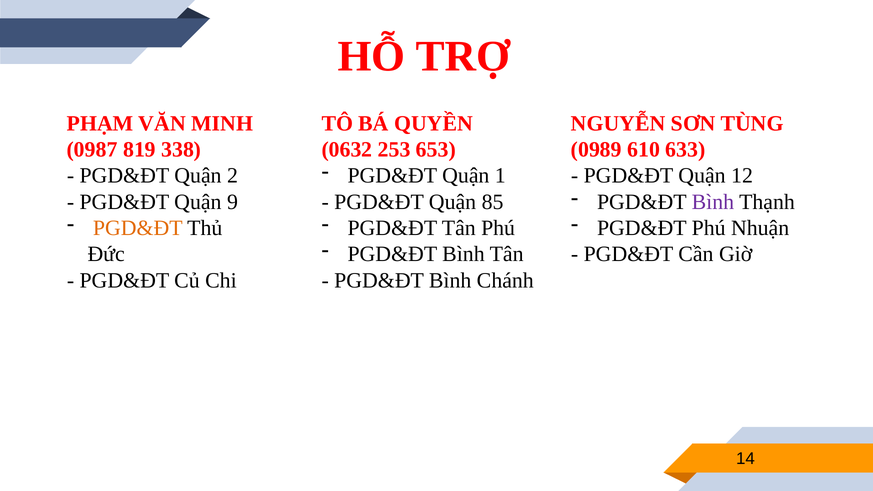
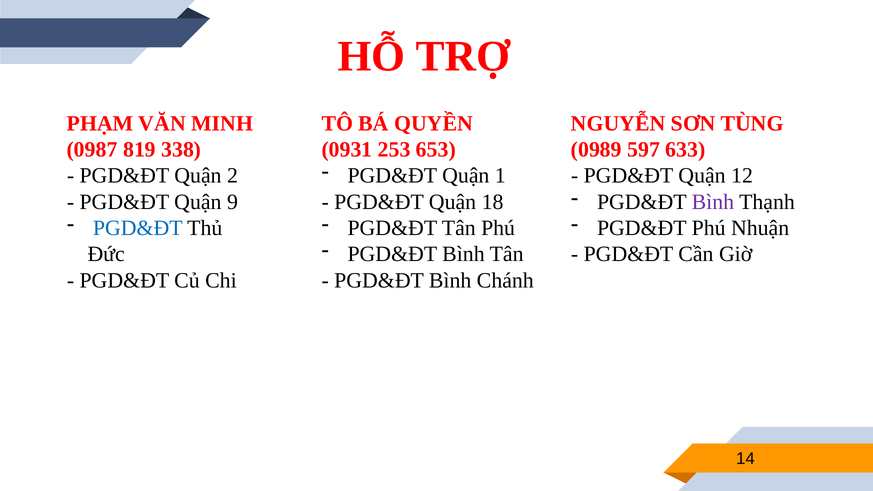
0632: 0632 -> 0931 (347, 150)
610: 610 -> 597 (644, 150)
85: 85 -> 18 (493, 202)
PGD&ĐT colour: orange -> blue (138, 228)
